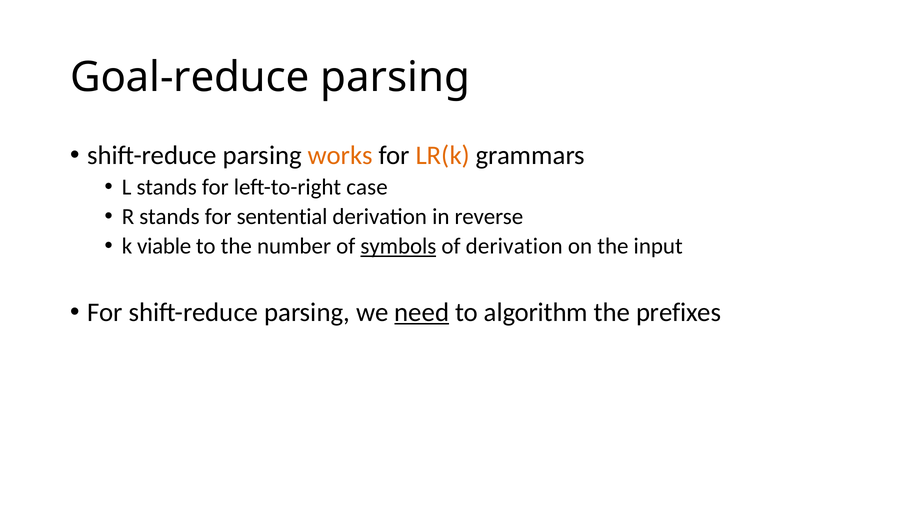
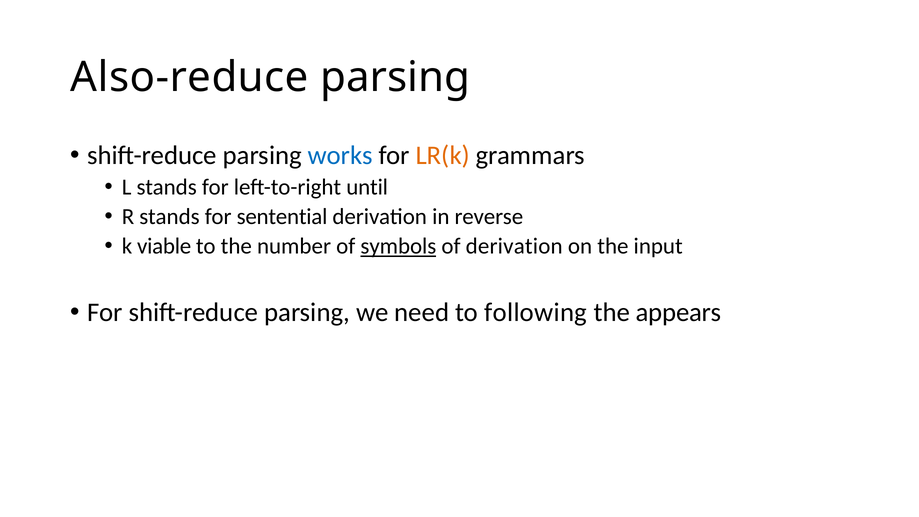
Goal-reduce: Goal-reduce -> Also-reduce (190, 77)
works colour: orange -> blue (340, 155)
case: case -> until (367, 187)
need underline: present -> none (422, 312)
algorithm: algorithm -> following (536, 312)
prefixes: prefixes -> appears (679, 312)
